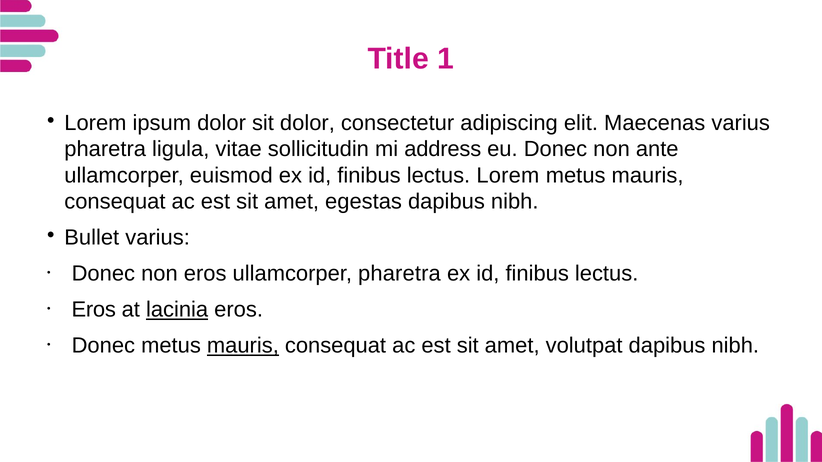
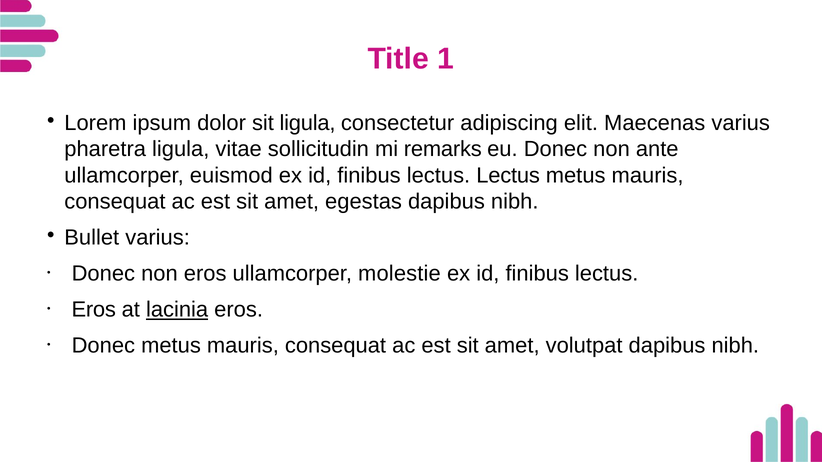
sit dolor: dolor -> ligula (308, 123)
address: address -> remarks (443, 149)
lectus Lorem: Lorem -> Lectus (508, 176)
ullamcorper pharetra: pharetra -> molestie (399, 274)
mauris underline: present -> none (243, 346)
